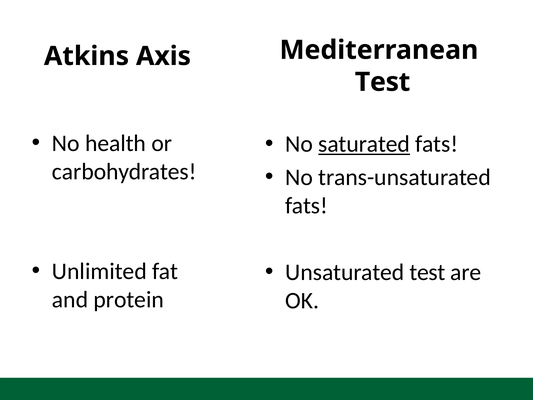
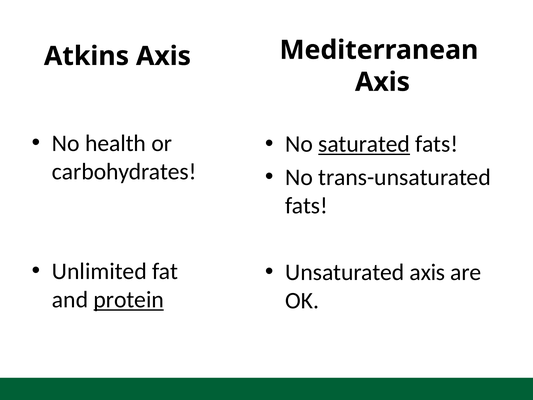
Test: Test -> Axis (382, 82)
Unsaturated test: test -> axis (427, 272)
protein underline: none -> present (129, 300)
